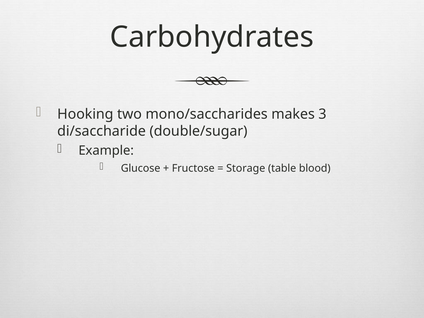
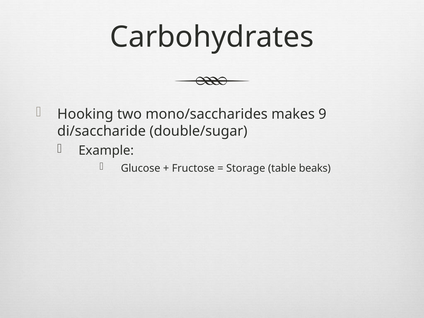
3: 3 -> 9 (322, 114)
blood: blood -> beaks (315, 168)
